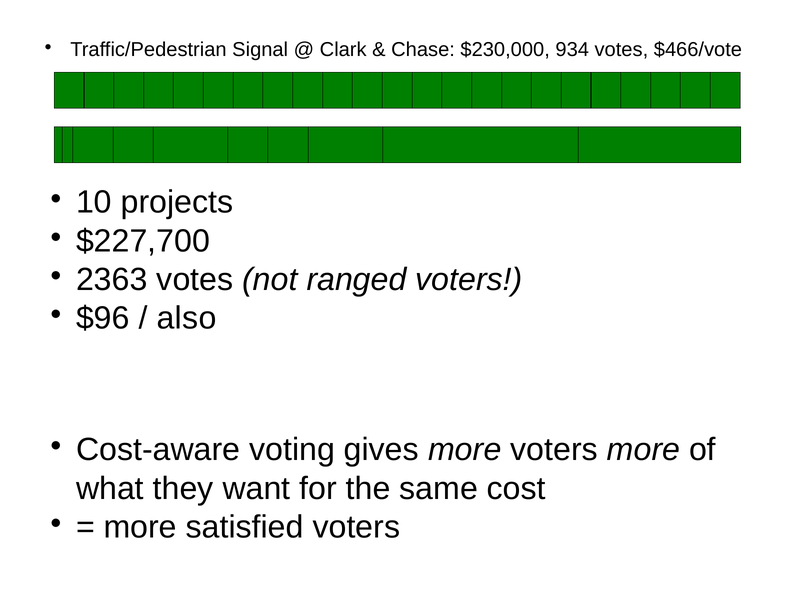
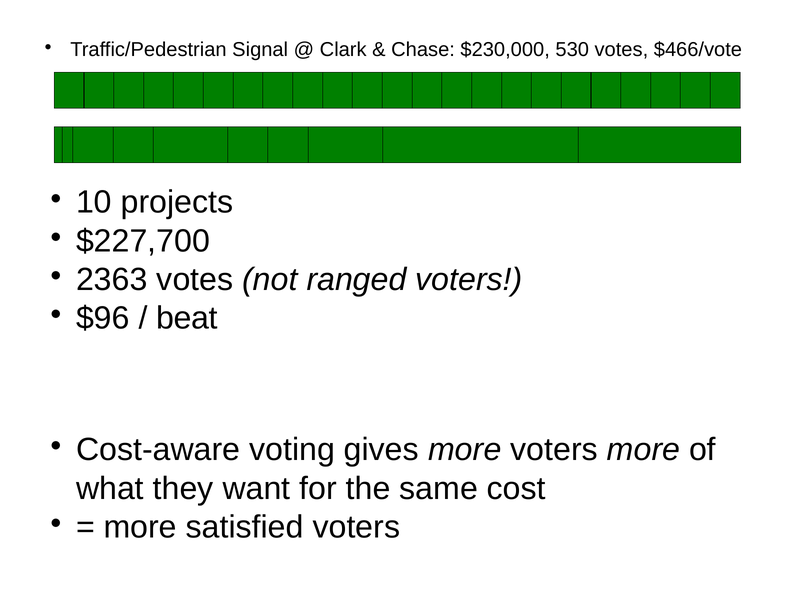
934: 934 -> 530 (572, 50)
also: also -> beat (187, 318)
